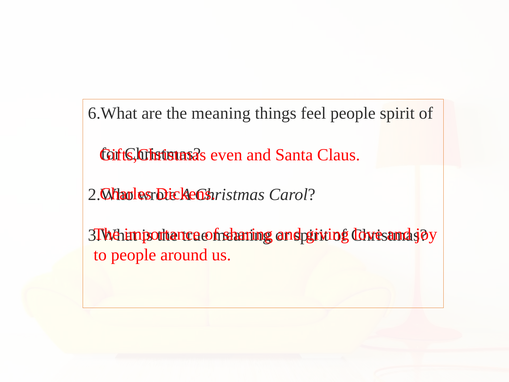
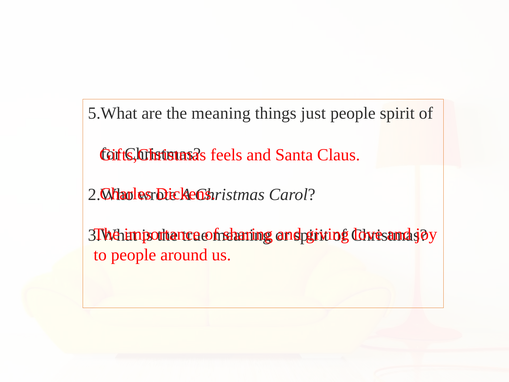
6.What: 6.What -> 5.What (113, 113)
feel: feel -> just (313, 113)
even: even -> feels (226, 155)
